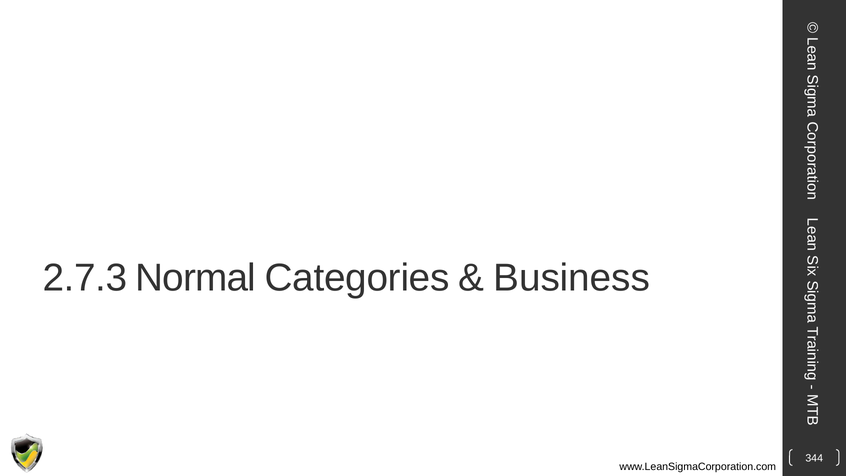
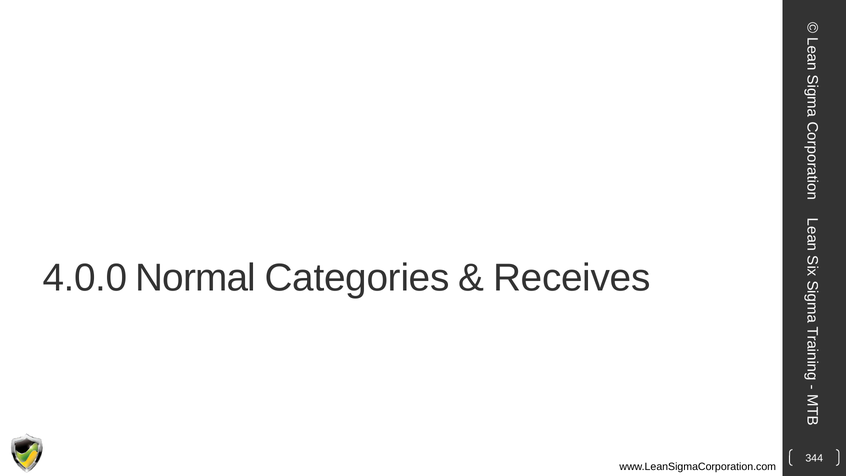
2.7.3: 2.7.3 -> 4.0.0 (85, 278)
Business: Business -> Receives (572, 278)
